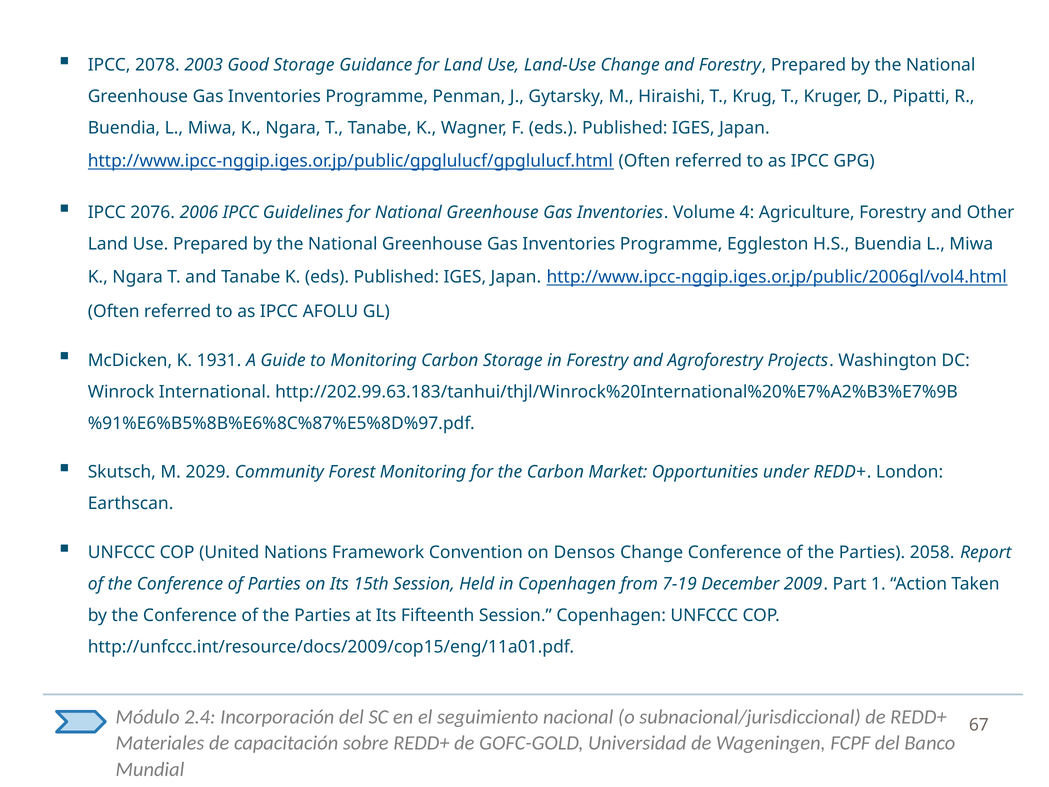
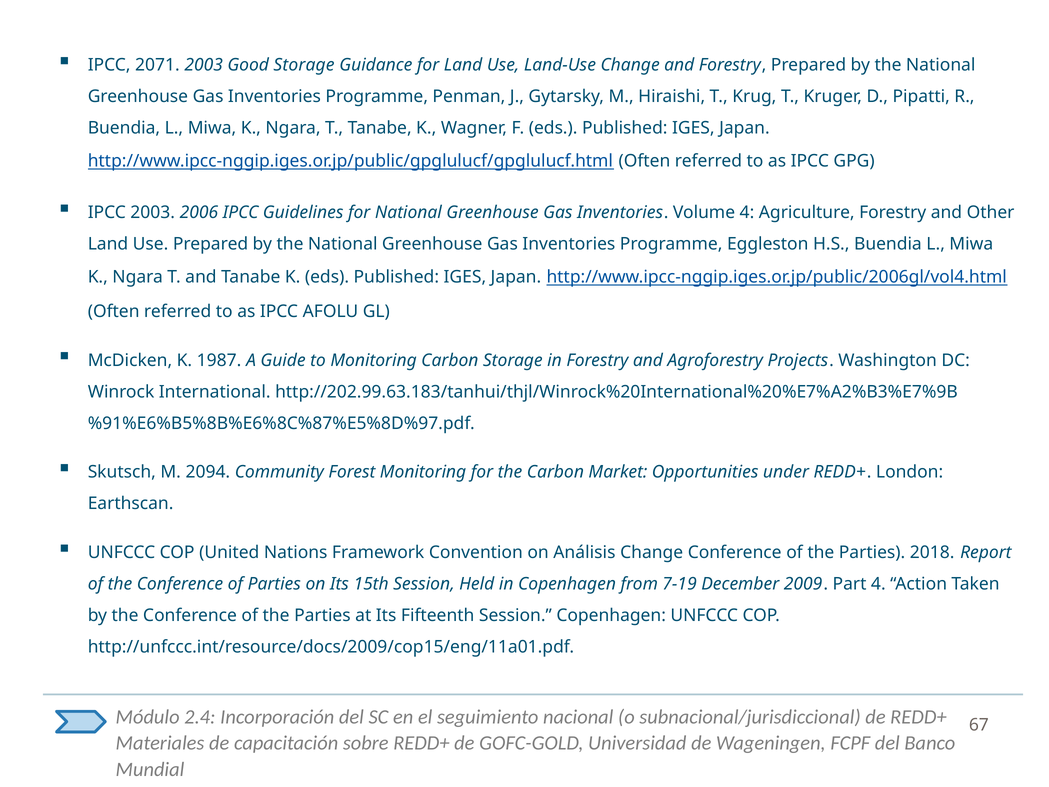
2078: 2078 -> 2071 (157, 65)
IPCC 2076: 2076 -> 2003 (153, 213)
1931: 1931 -> 1987 (219, 360)
2029: 2029 -> 2094 (208, 472)
Densos: Densos -> Análisis (584, 552)
2058: 2058 -> 2018 (932, 552)
Part 1: 1 -> 4 (878, 584)
